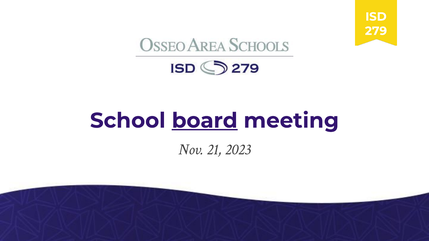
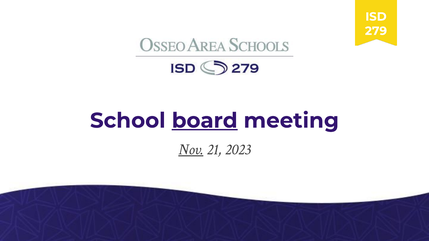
Nov underline: none -> present (191, 149)
